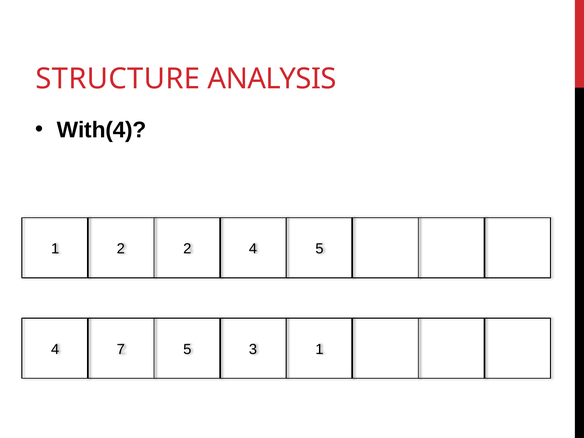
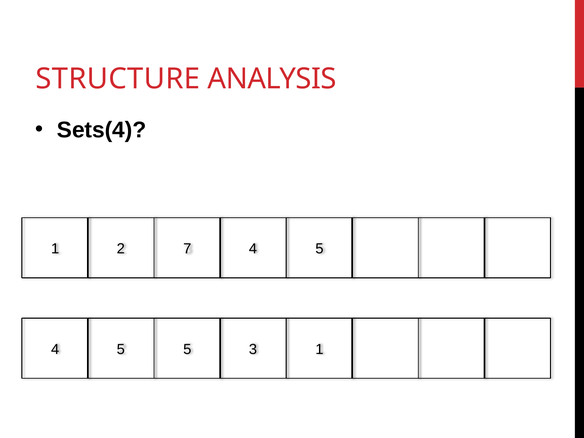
With(4: With(4 -> Sets(4 (102, 130)
2 2: 2 -> 7 (187, 249)
7: 7 -> 5 (121, 349)
